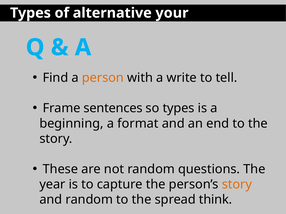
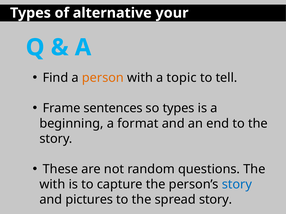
write: write -> topic (182, 78)
year: year -> with (52, 185)
story colour: orange -> blue (237, 185)
and random: random -> pictures (89, 200)
spread think: think -> story (216, 200)
